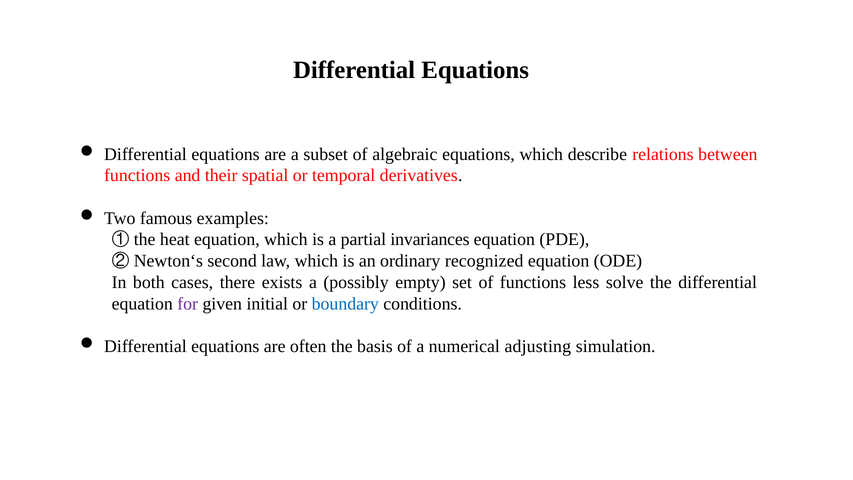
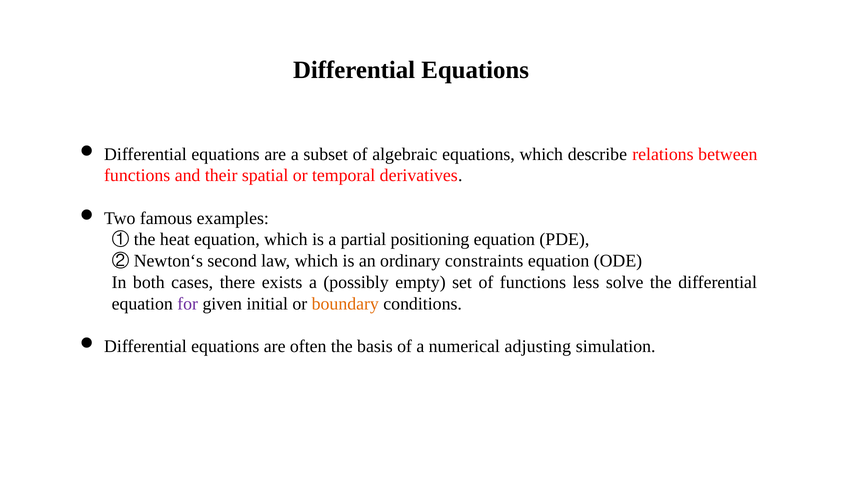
invariances: invariances -> positioning (430, 240)
recognized: recognized -> constraints (484, 261)
boundary colour: blue -> orange (345, 304)
